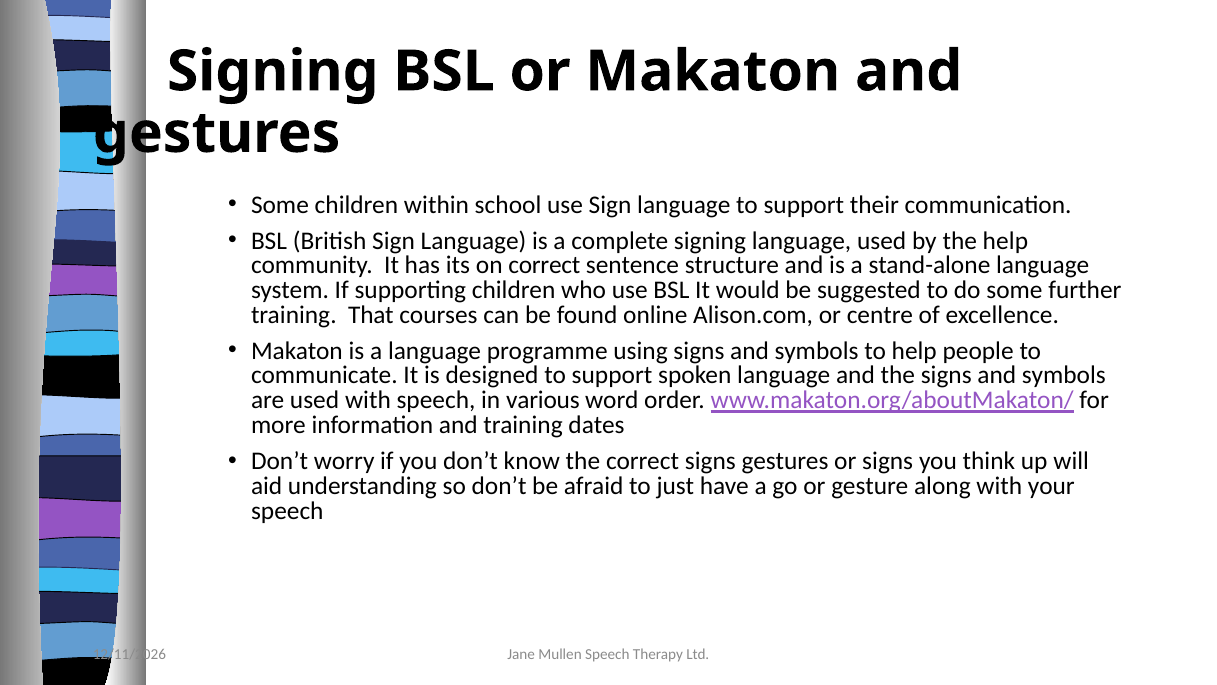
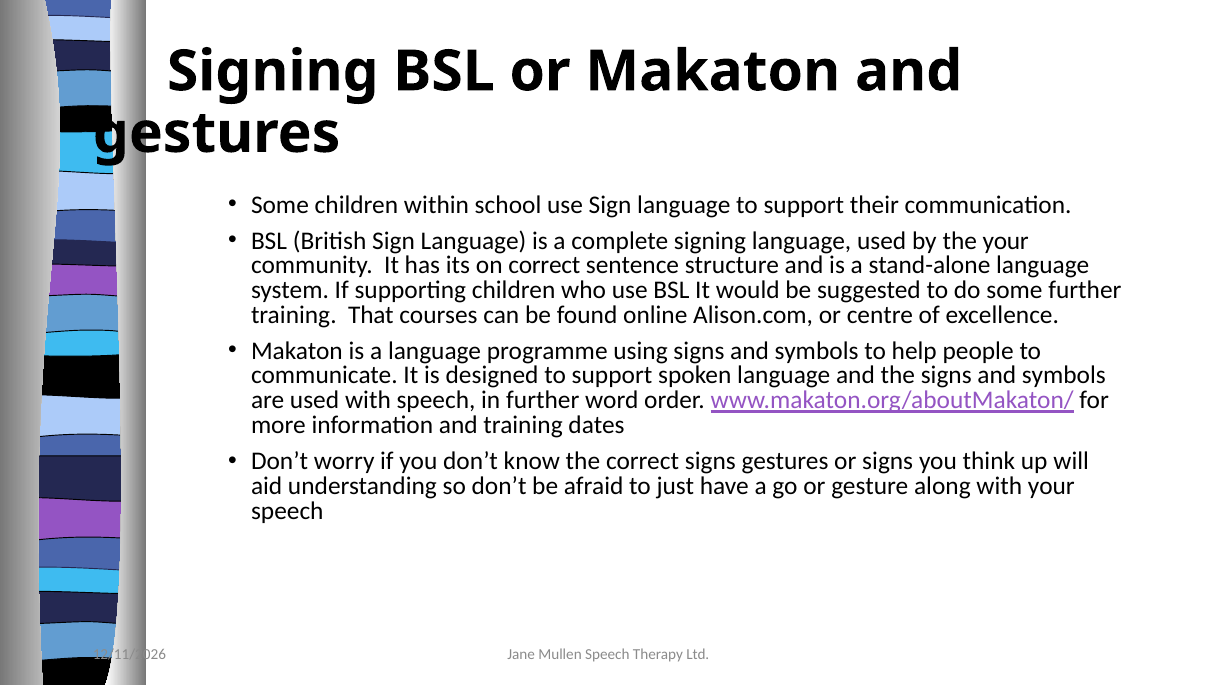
the help: help -> your (1006, 241)
in various: various -> further (543, 400)
